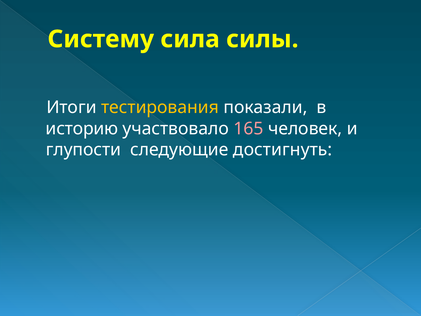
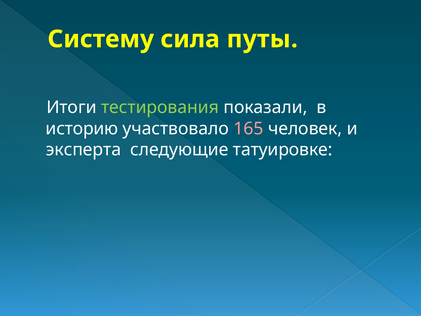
силы: силы -> путы (262, 39)
тестирования colour: yellow -> light green (160, 107)
глупости: глупости -> эксперта (83, 150)
достигнуть: достигнуть -> татуировке (283, 150)
